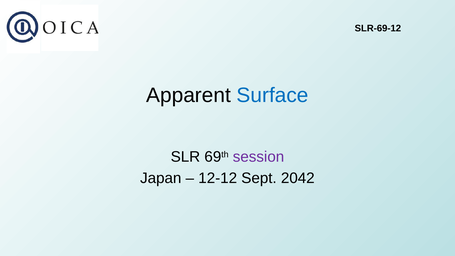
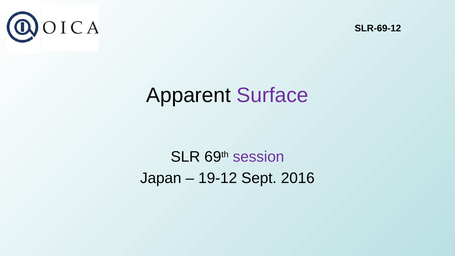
Surface colour: blue -> purple (273, 95)
12-12: 12-12 -> 19-12 (218, 178)
2042: 2042 -> 2016 (298, 178)
